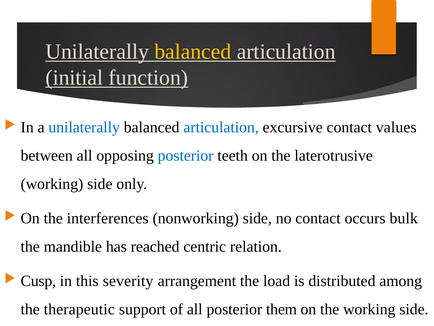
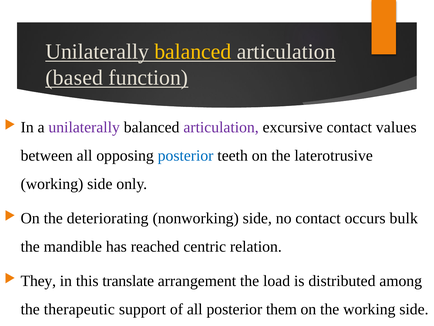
initial: initial -> based (74, 78)
unilaterally colour: blue -> purple (84, 127)
articulation colour: blue -> purple (221, 127)
interferences: interferences -> deteriorating (108, 218)
Cusp: Cusp -> They (38, 281)
severity: severity -> translate (128, 281)
